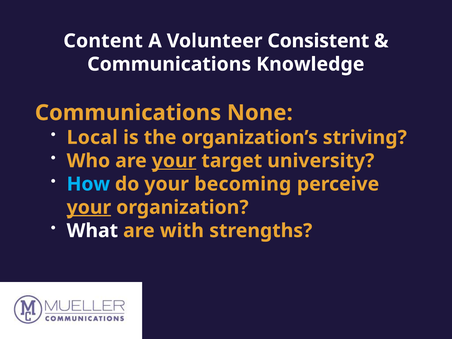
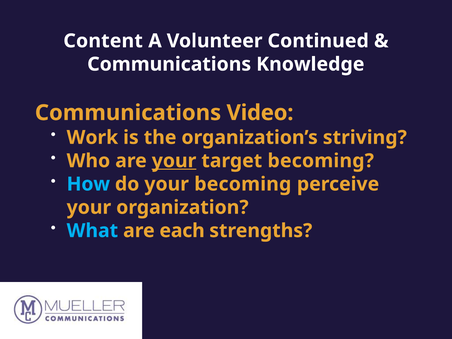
Consistent: Consistent -> Continued (318, 41)
None: None -> Video (260, 113)
Local: Local -> Work (92, 137)
target university: university -> becoming (321, 161)
your underline: present -> none (89, 207)
What colour: white -> light blue (92, 231)
with: with -> each (182, 231)
